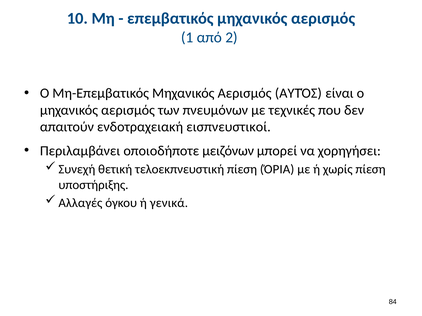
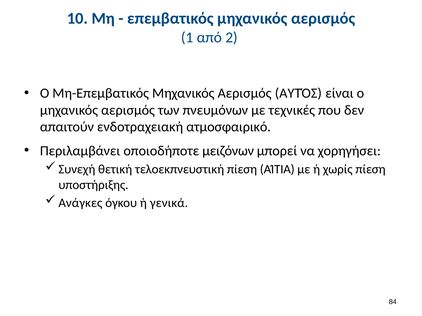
εισπνευστικοί: εισπνευστικοί -> ατμοσφαιρικό (229, 127)
ΌΡΙΑ: ΌΡΙΑ -> ΑΊΤΙΑ (277, 170)
Αλλαγές: Αλλαγές -> Ανάγκες (80, 203)
